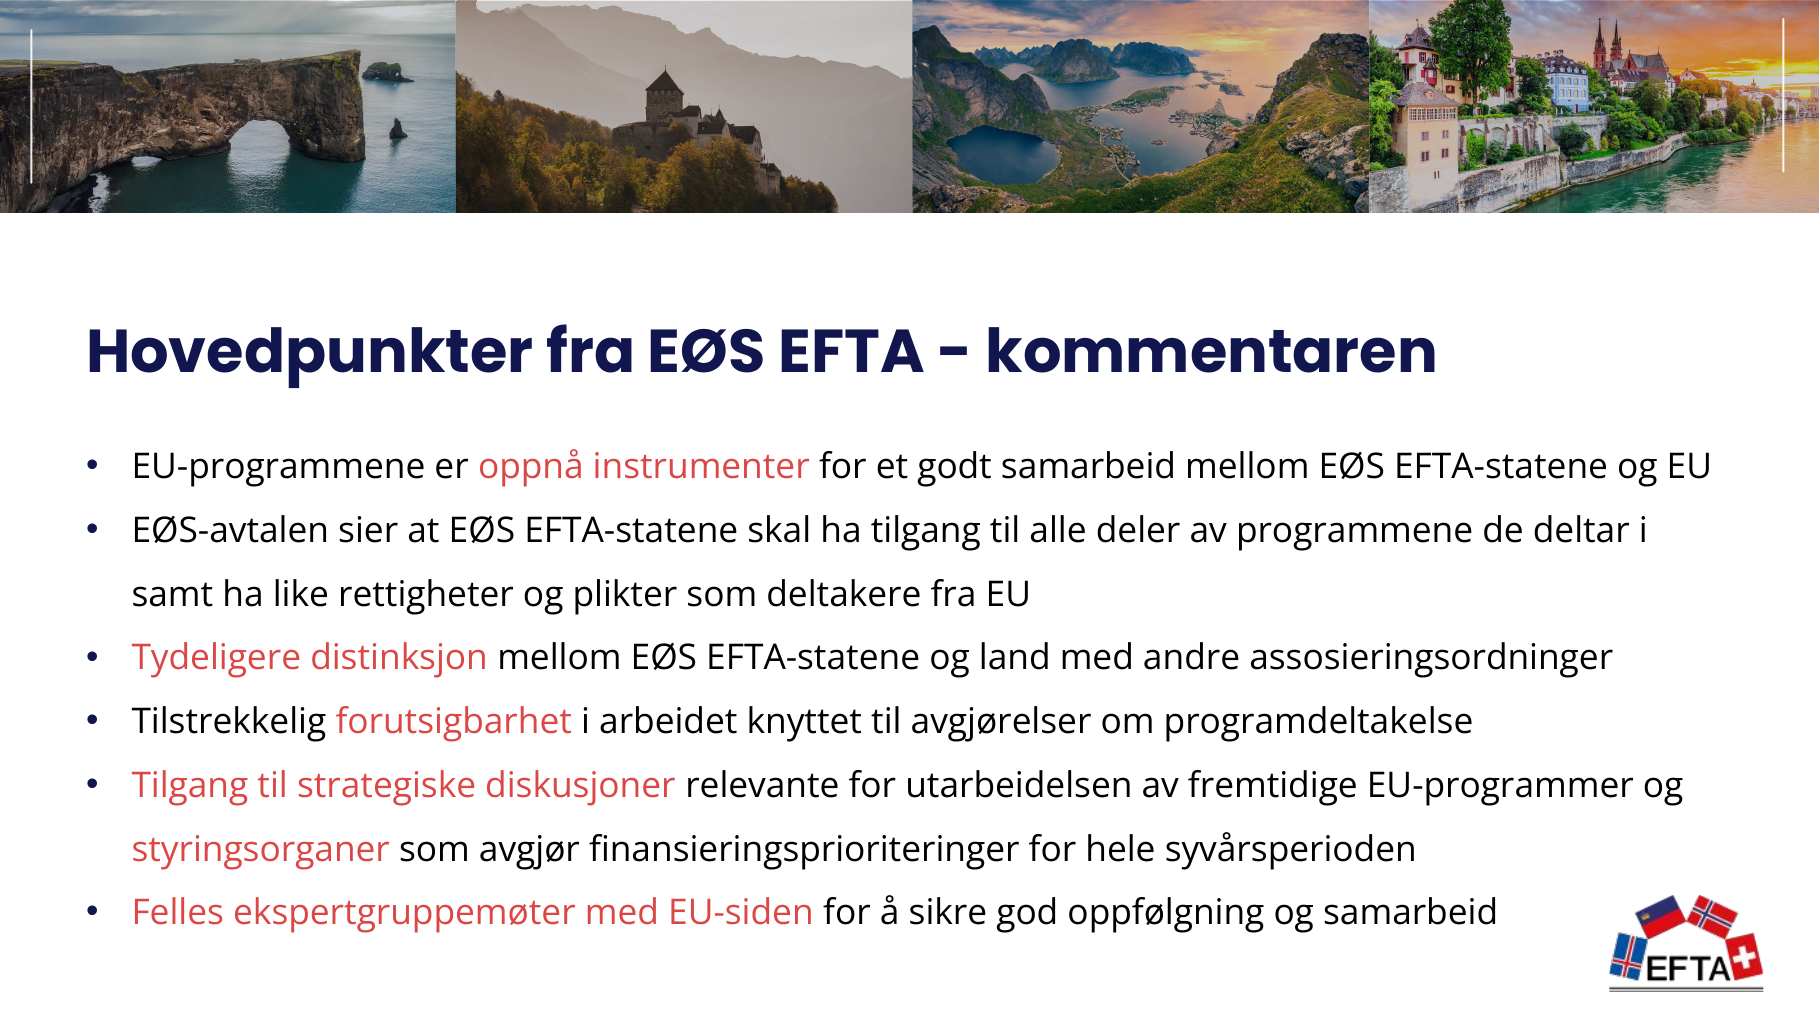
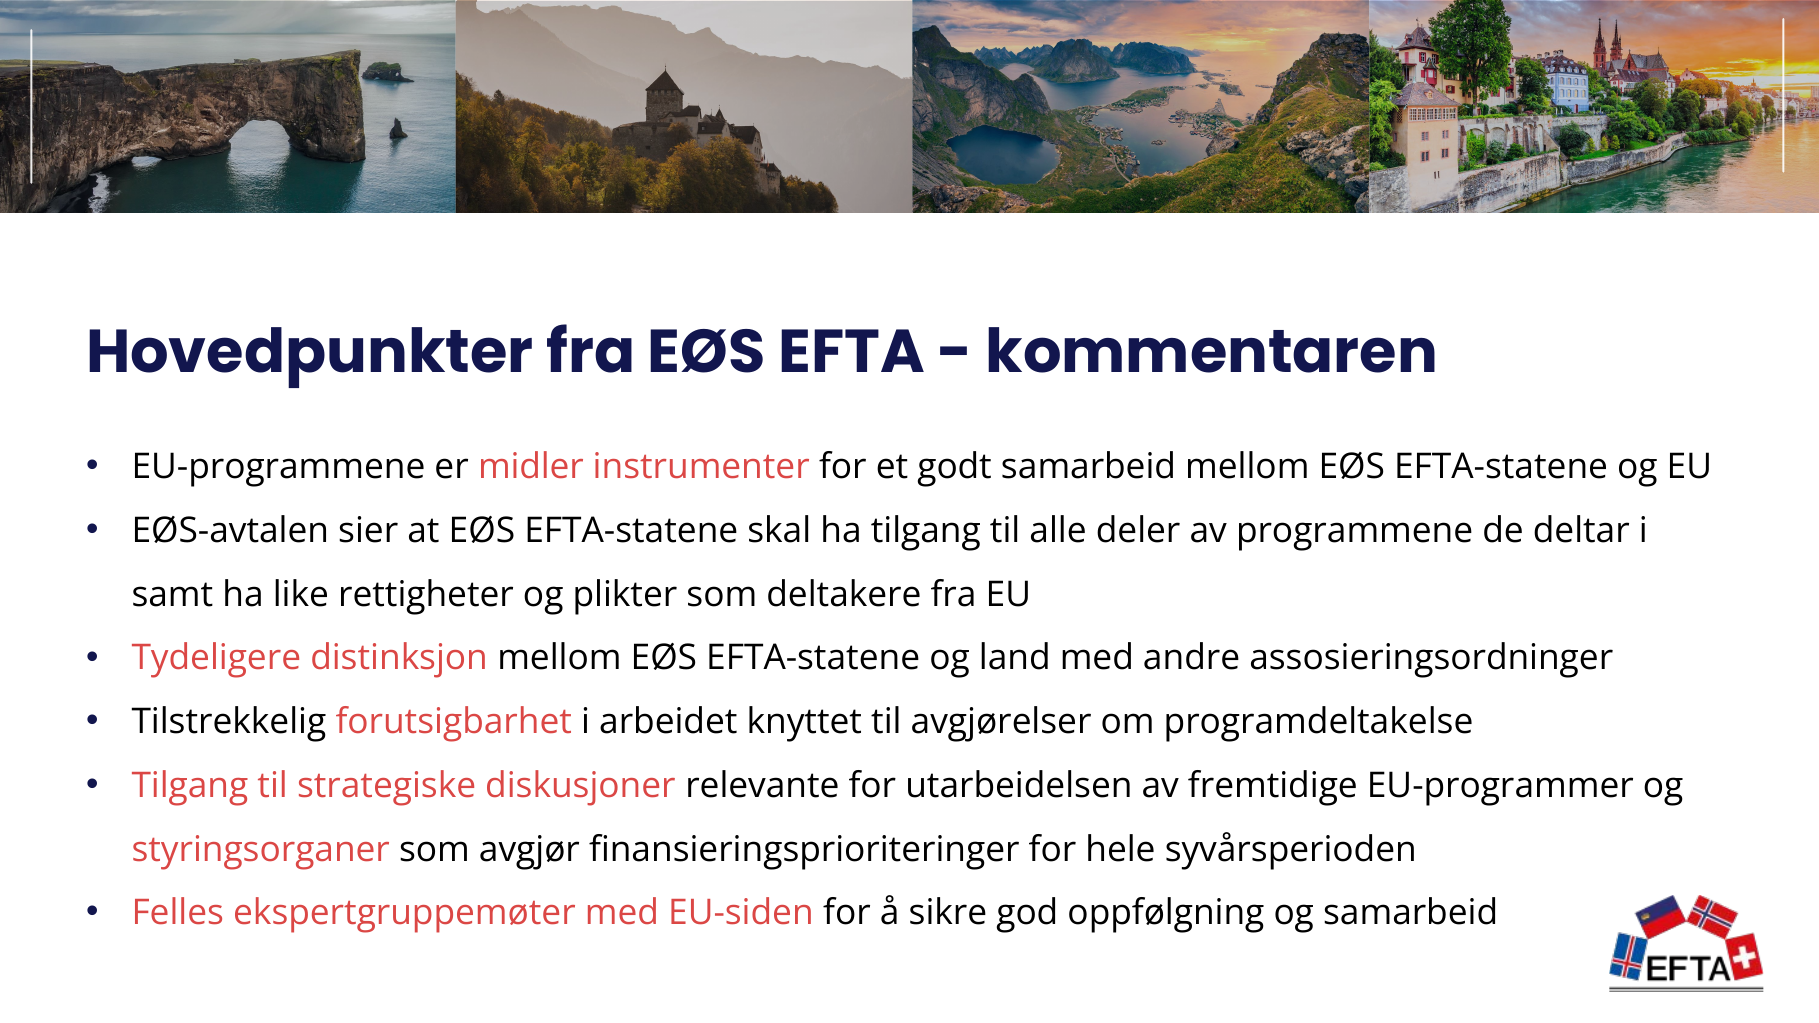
oppnå: oppnå -> midler (531, 467)
